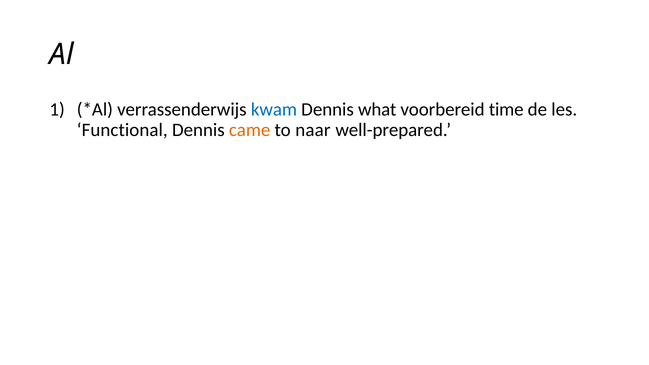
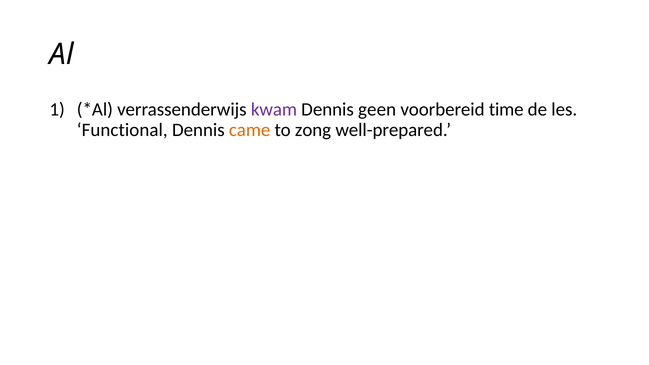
kwam colour: blue -> purple (274, 110)
what: what -> geen (377, 110)
naar: naar -> zong (313, 130)
